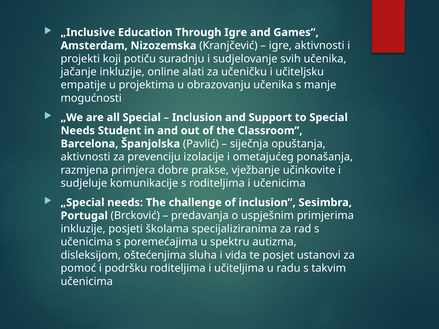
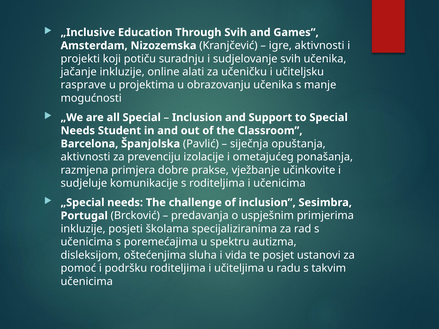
Through Igre: Igre -> Svih (236, 32)
empatije: empatije -> rasprave (83, 85)
